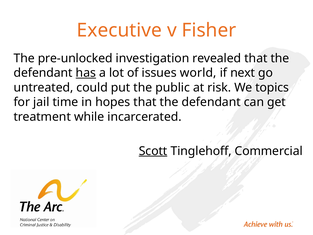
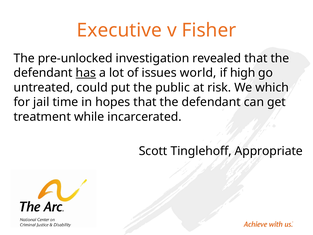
next: next -> high (243, 73)
topics: topics -> which (272, 87)
Scott underline: present -> none (153, 151)
Commercial: Commercial -> Appropriate (269, 151)
